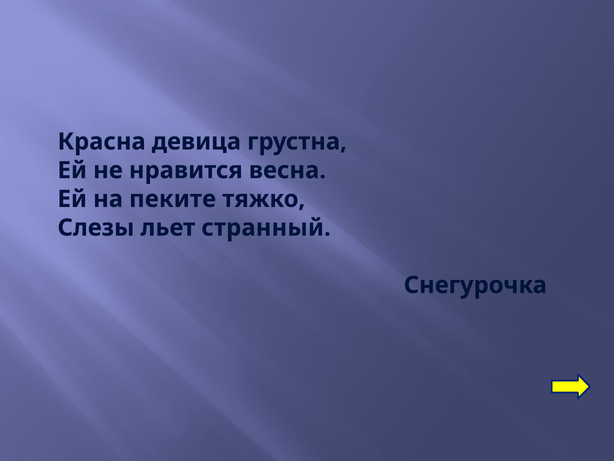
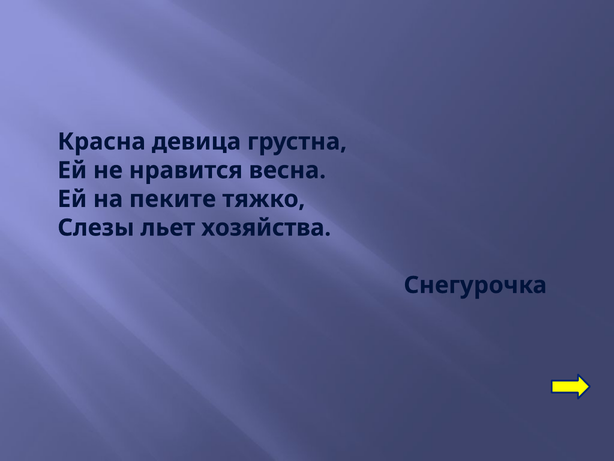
странный: странный -> хозяйства (266, 227)
